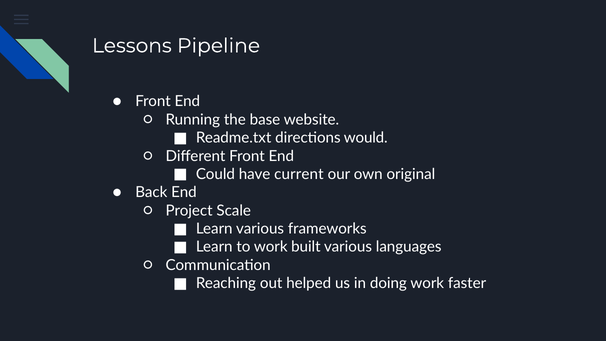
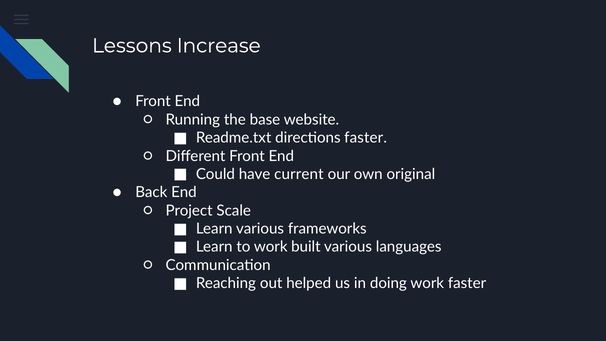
Pipeline: Pipeline -> Increase (219, 46)
directions would: would -> faster (366, 138)
